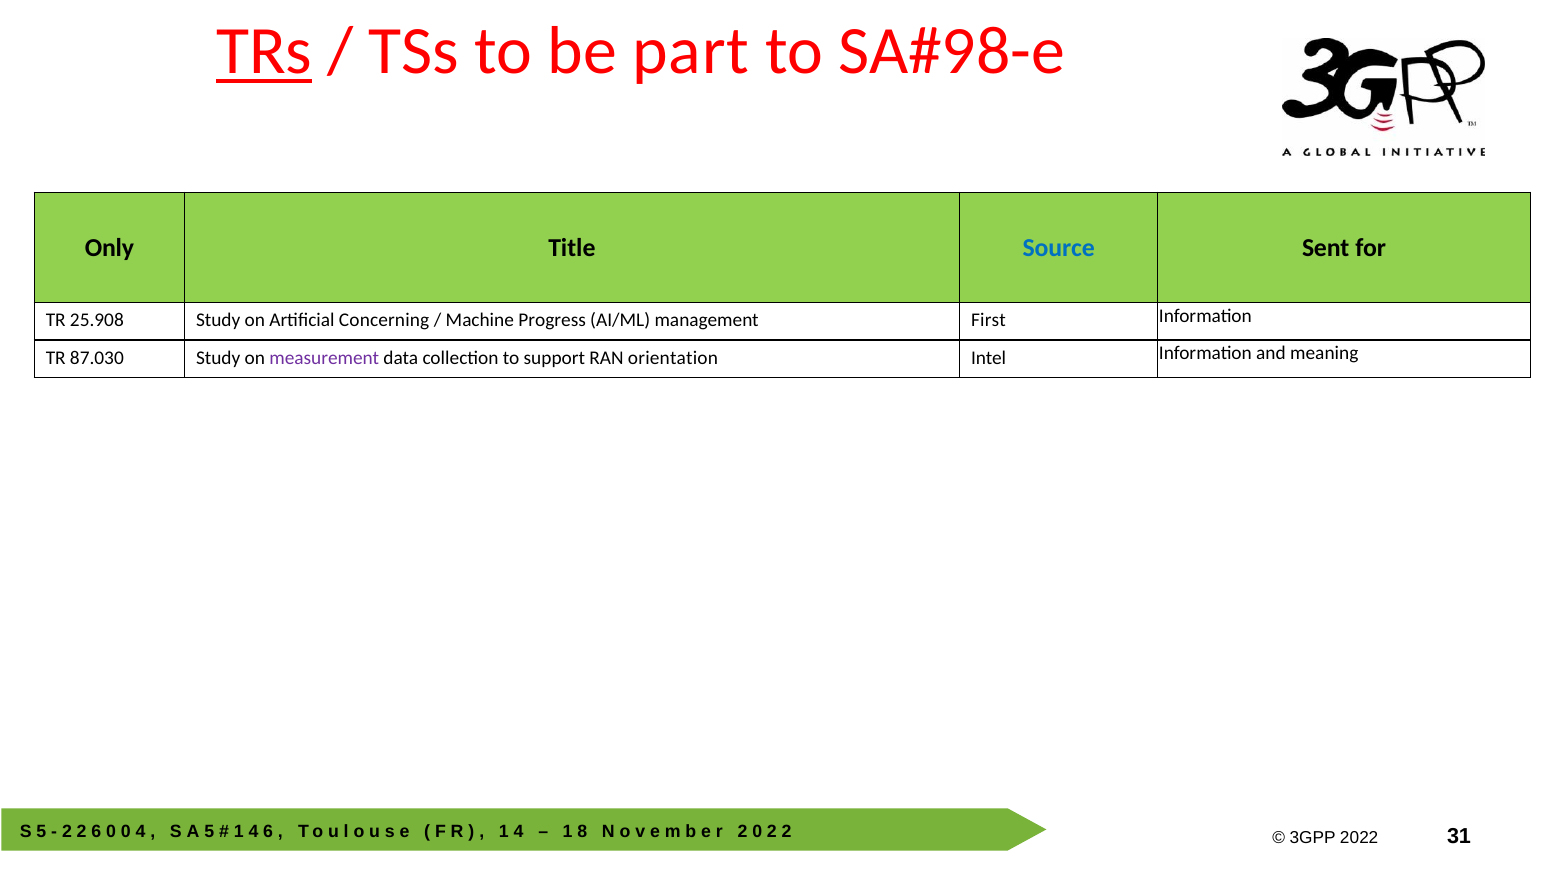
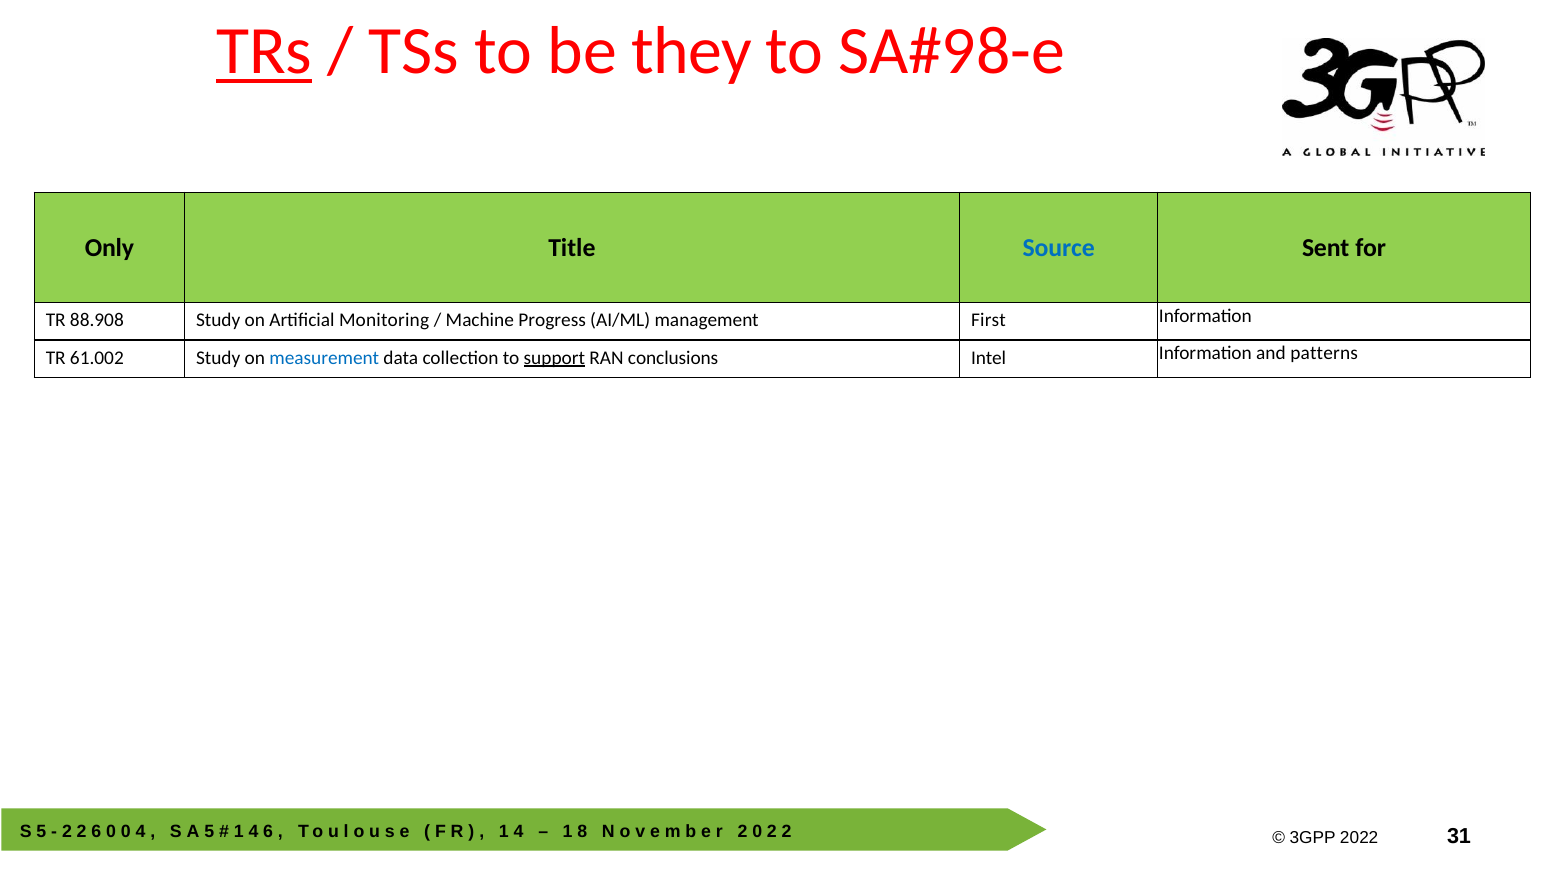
part: part -> they (691, 51)
25.908: 25.908 -> 88.908 (97, 320)
Concerning: Concerning -> Monitoring (384, 320)
87.030: 87.030 -> 61.002 (97, 358)
measurement colour: purple -> blue (324, 358)
support underline: none -> present (554, 358)
orientation: orientation -> conclusions (673, 358)
meaning: meaning -> patterns (1324, 353)
